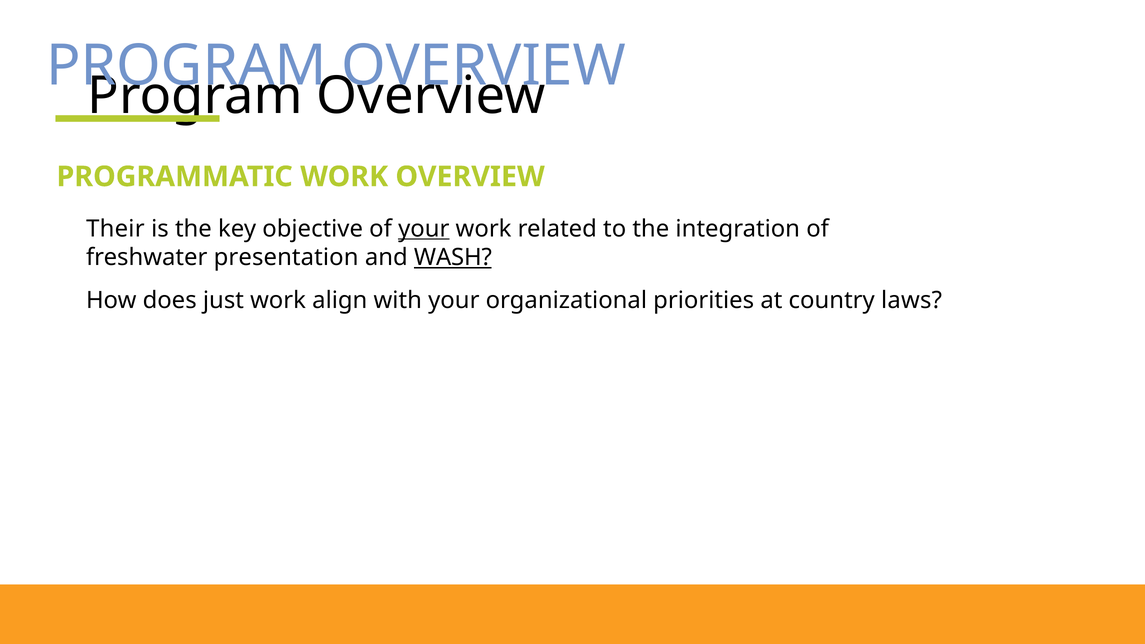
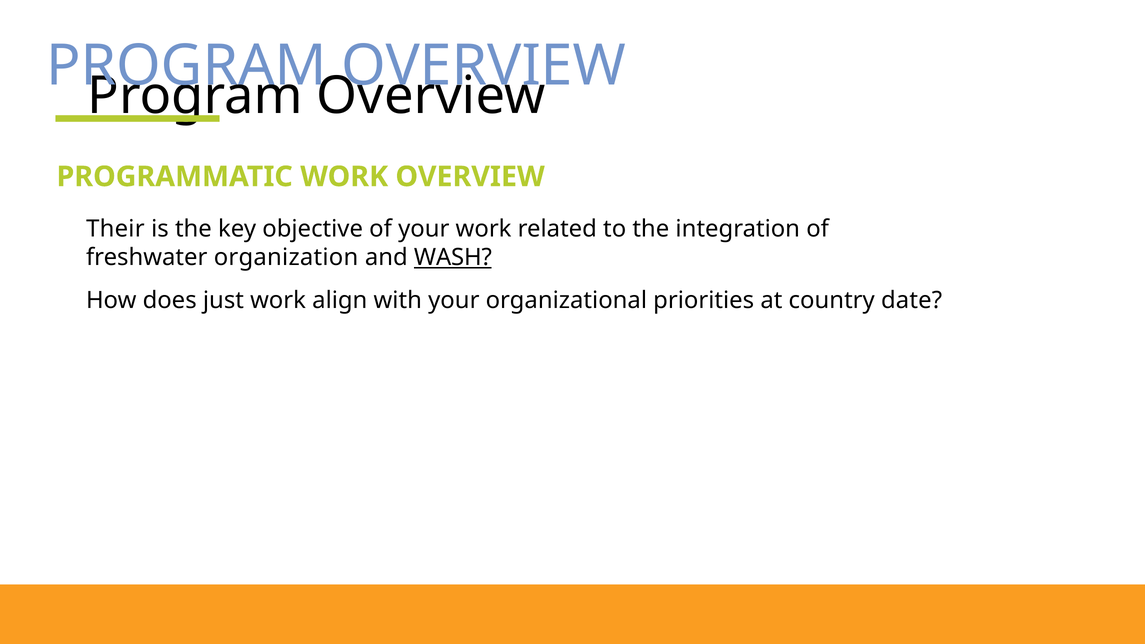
your underline: present -> none (424, 229)
presentation: presentation -> organization (286, 257)
laws: laws -> date (912, 300)
